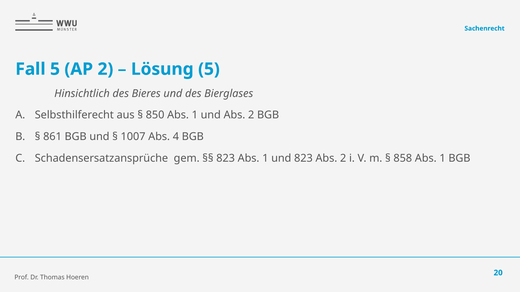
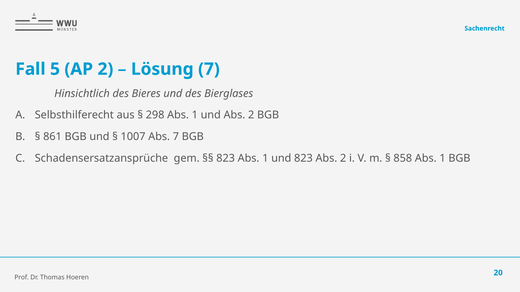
Lösung 5: 5 -> 7 (209, 69)
850: 850 -> 298 (155, 115)
Abs 4: 4 -> 7 (176, 137)
